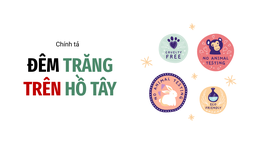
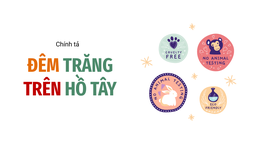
ĐÊM colour: black -> orange (43, 65)
